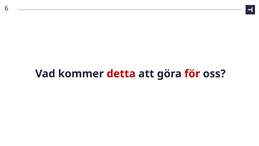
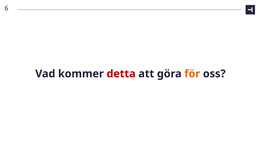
för colour: red -> orange (192, 74)
